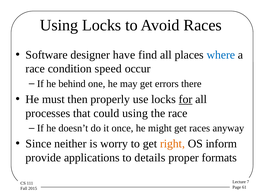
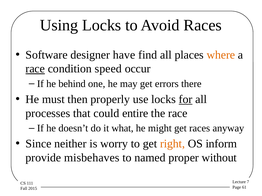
where colour: blue -> orange (221, 55)
race underline: none -> present (35, 69)
could using: using -> entire (135, 113)
once: once -> what (122, 129)
applications: applications -> misbehaves (92, 158)
details: details -> named (150, 158)
formats: formats -> without (219, 158)
